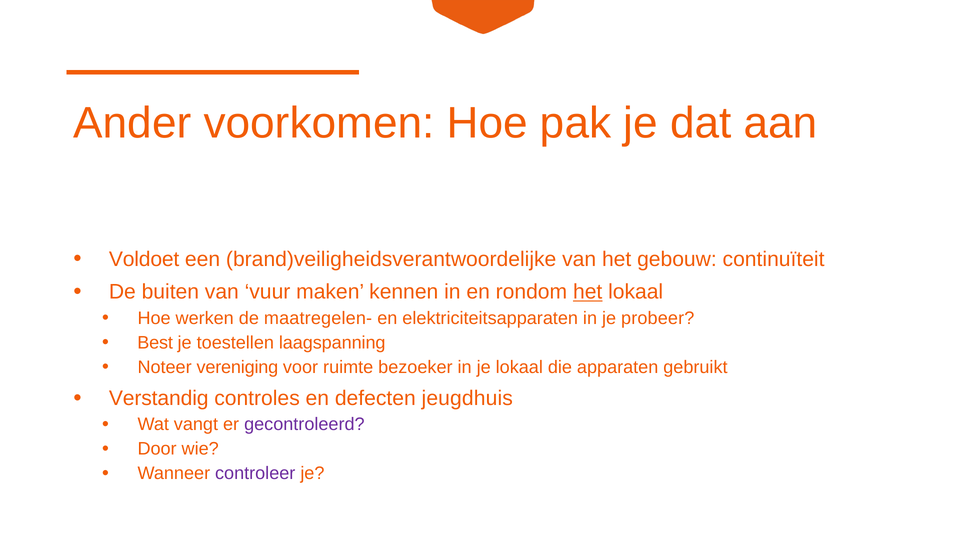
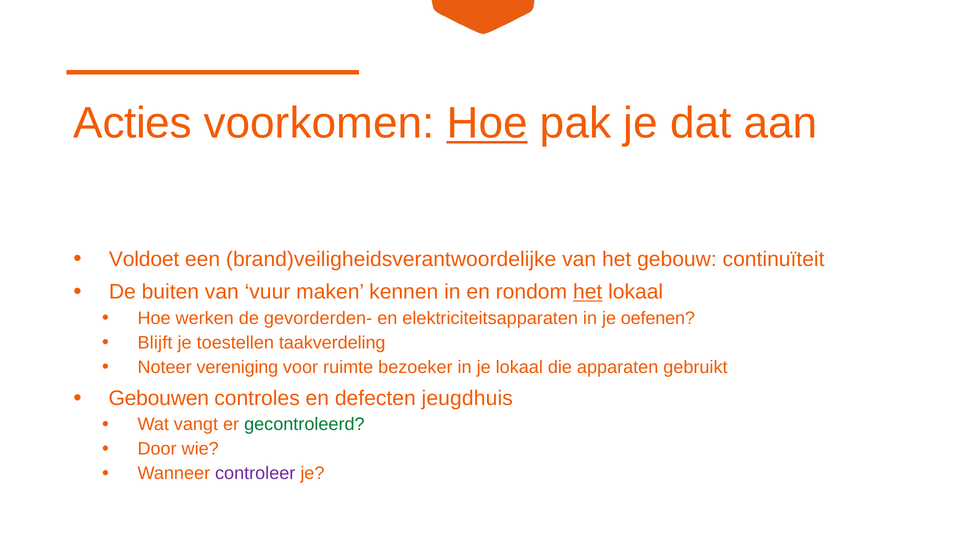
Ander: Ander -> Acties (133, 123)
Hoe underline: none -> present (487, 123)
maatregelen-: maatregelen- -> gevorderden- (318, 318)
probeer: probeer -> oefenen (658, 318)
Best: Best -> Blijft (155, 343)
laagspanning: laagspanning -> taakverdeling (332, 343)
Verstandig: Verstandig -> Gebouwen (159, 398)
gecontroleerd colour: purple -> green (304, 425)
